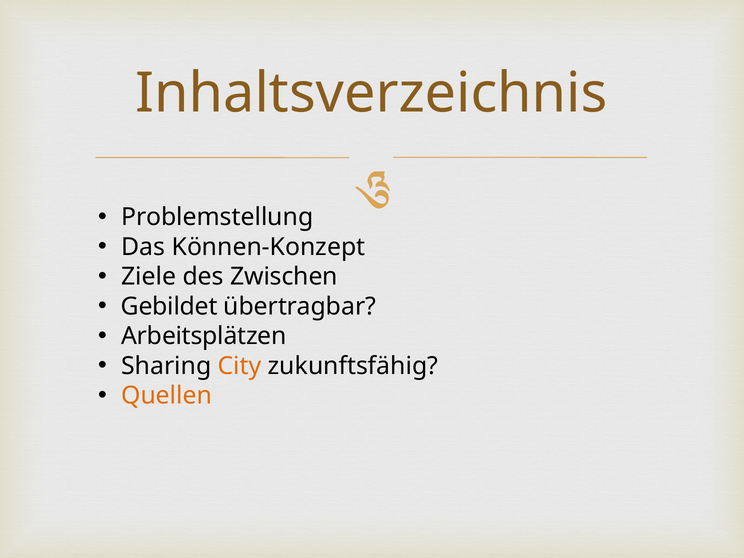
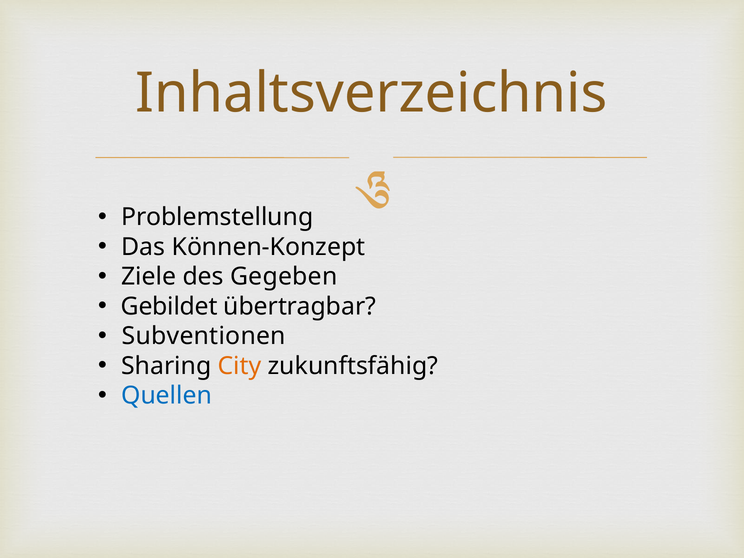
Zwischen: Zwischen -> Gegeben (284, 277)
Arbeitsplätzen: Arbeitsplätzen -> Subventionen (204, 336)
Quellen colour: orange -> blue (167, 396)
